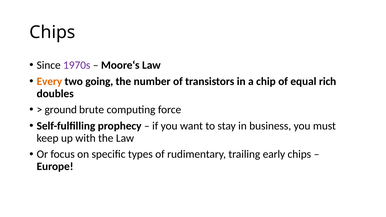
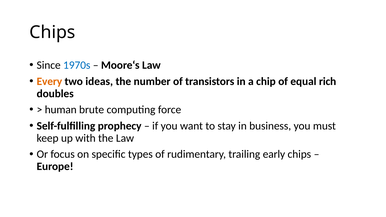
1970s colour: purple -> blue (77, 65)
going: going -> ideas (99, 81)
ground: ground -> human (61, 110)
